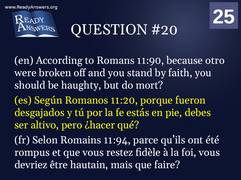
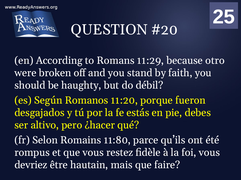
11:90: 11:90 -> 11:29 (150, 61)
mort: mort -> débil (149, 86)
11:94: 11:94 -> 11:80 (117, 141)
